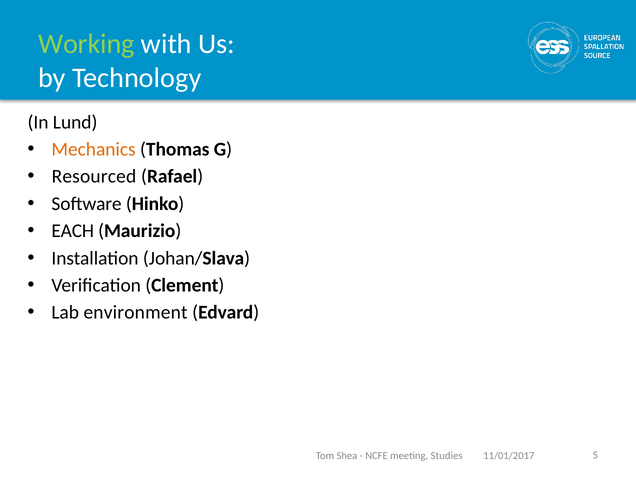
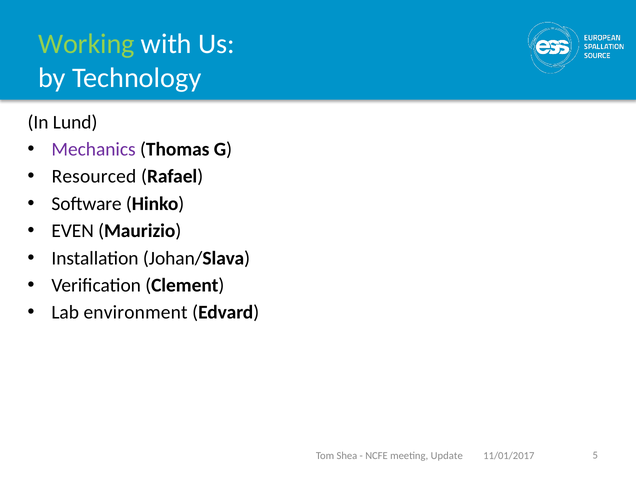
Mechanics colour: orange -> purple (94, 149)
EACH: EACH -> EVEN (73, 231)
Studies: Studies -> Update (447, 456)
